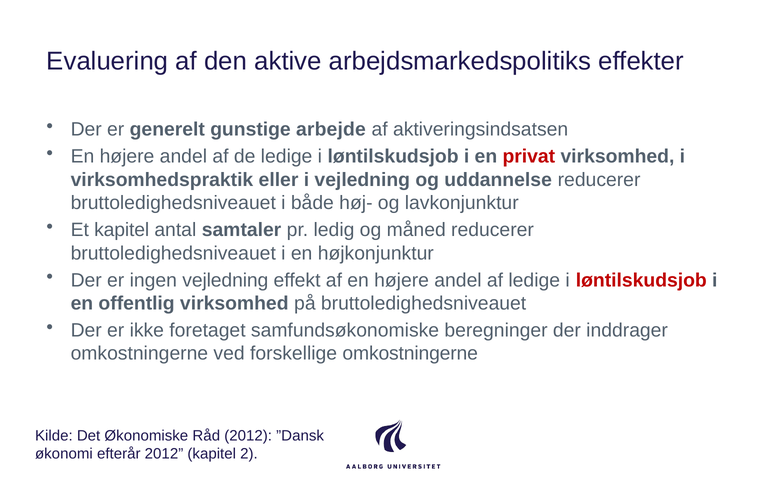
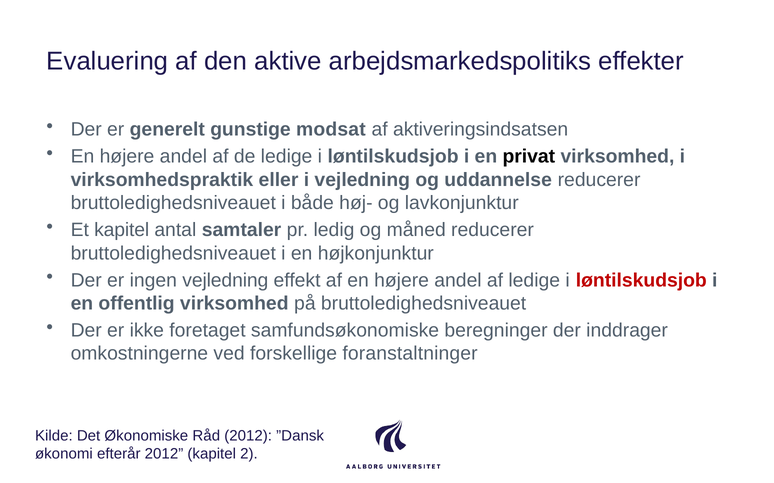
arbejde: arbejde -> modsat (331, 130)
privat colour: red -> black (529, 157)
forskellige omkostningerne: omkostningerne -> foranstaltninger (410, 354)
